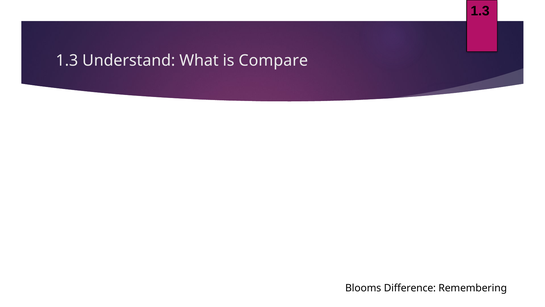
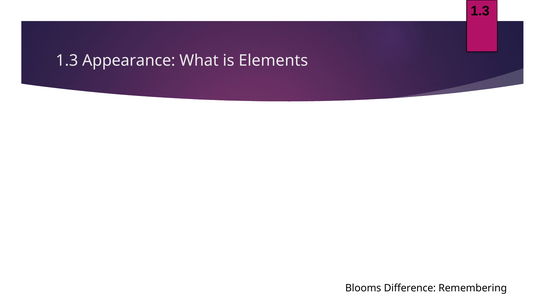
Understand: Understand -> Appearance (129, 60)
Compare: Compare -> Elements (273, 60)
